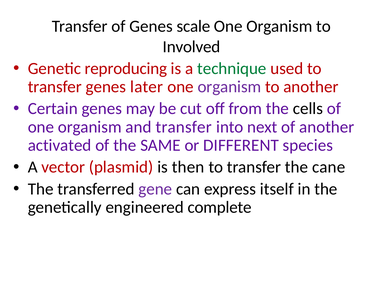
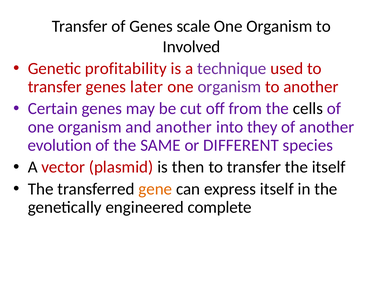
reproducing: reproducing -> profitability (126, 68)
technique colour: green -> purple (232, 68)
and transfer: transfer -> another (184, 127)
next: next -> they (262, 127)
activated: activated -> evolution (60, 145)
the cane: cane -> itself (329, 167)
gene colour: purple -> orange (155, 189)
